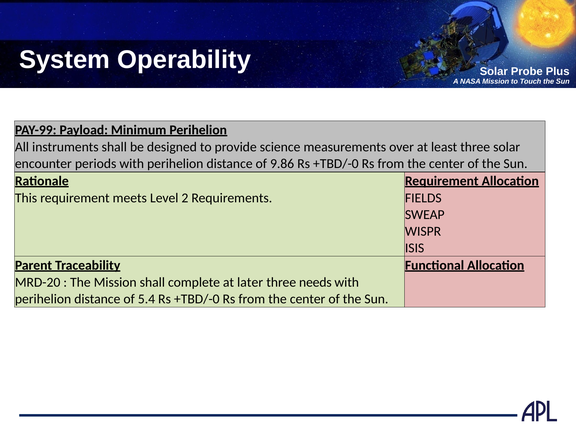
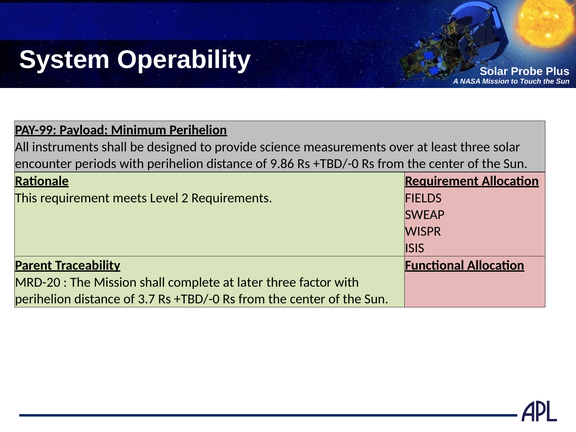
needs: needs -> factor (315, 282)
5.4: 5.4 -> 3.7 (146, 299)
